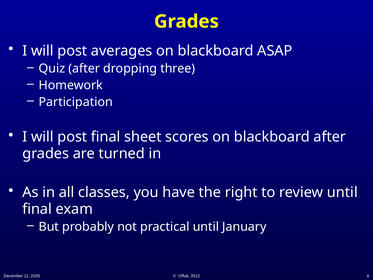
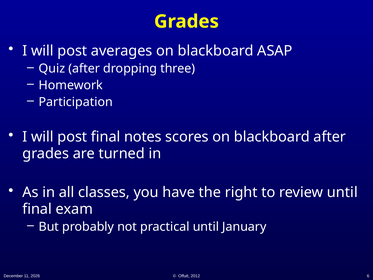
sheet: sheet -> notes (143, 137)
